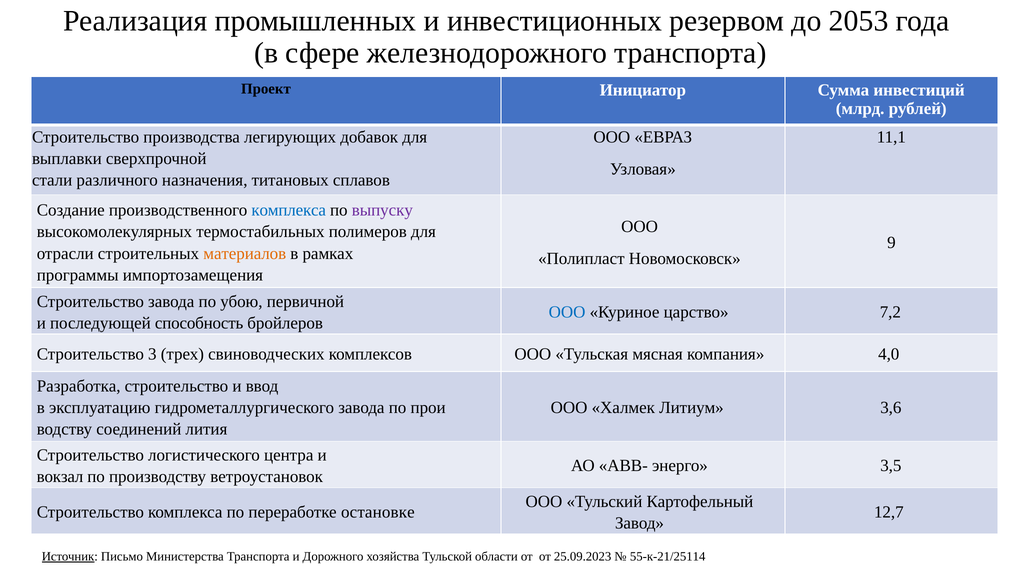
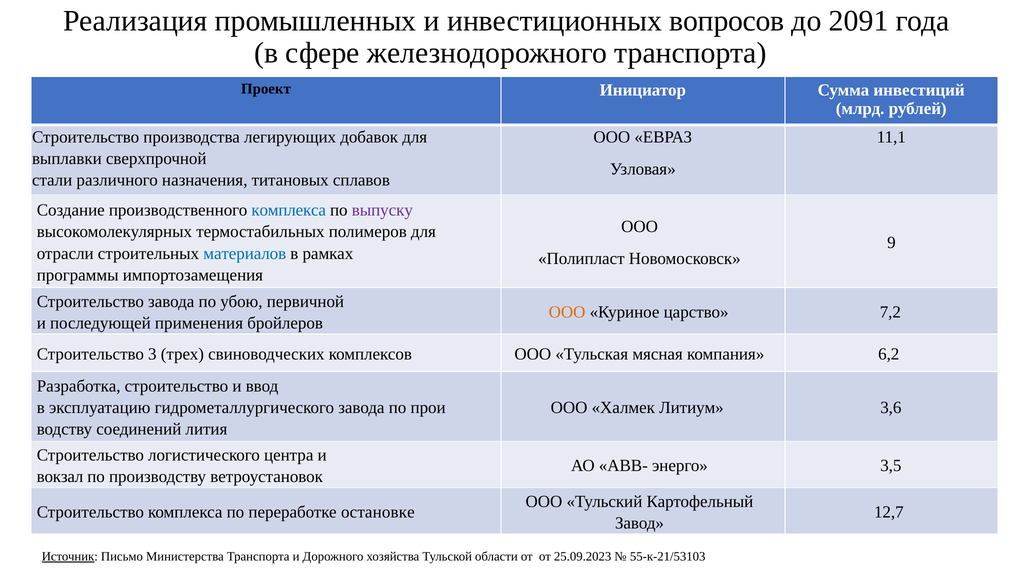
резервом: резервом -> вопросов (727, 21)
2053: 2053 -> 2091 (859, 21)
материалов colour: orange -> blue (245, 254)
ООО colour: blue -> orange (567, 313)
способность: способность -> применения (199, 323)
4,0: 4,0 -> 6,2 (889, 354)
55-к-21/25114: 55-к-21/25114 -> 55-к-21/53103 (668, 557)
